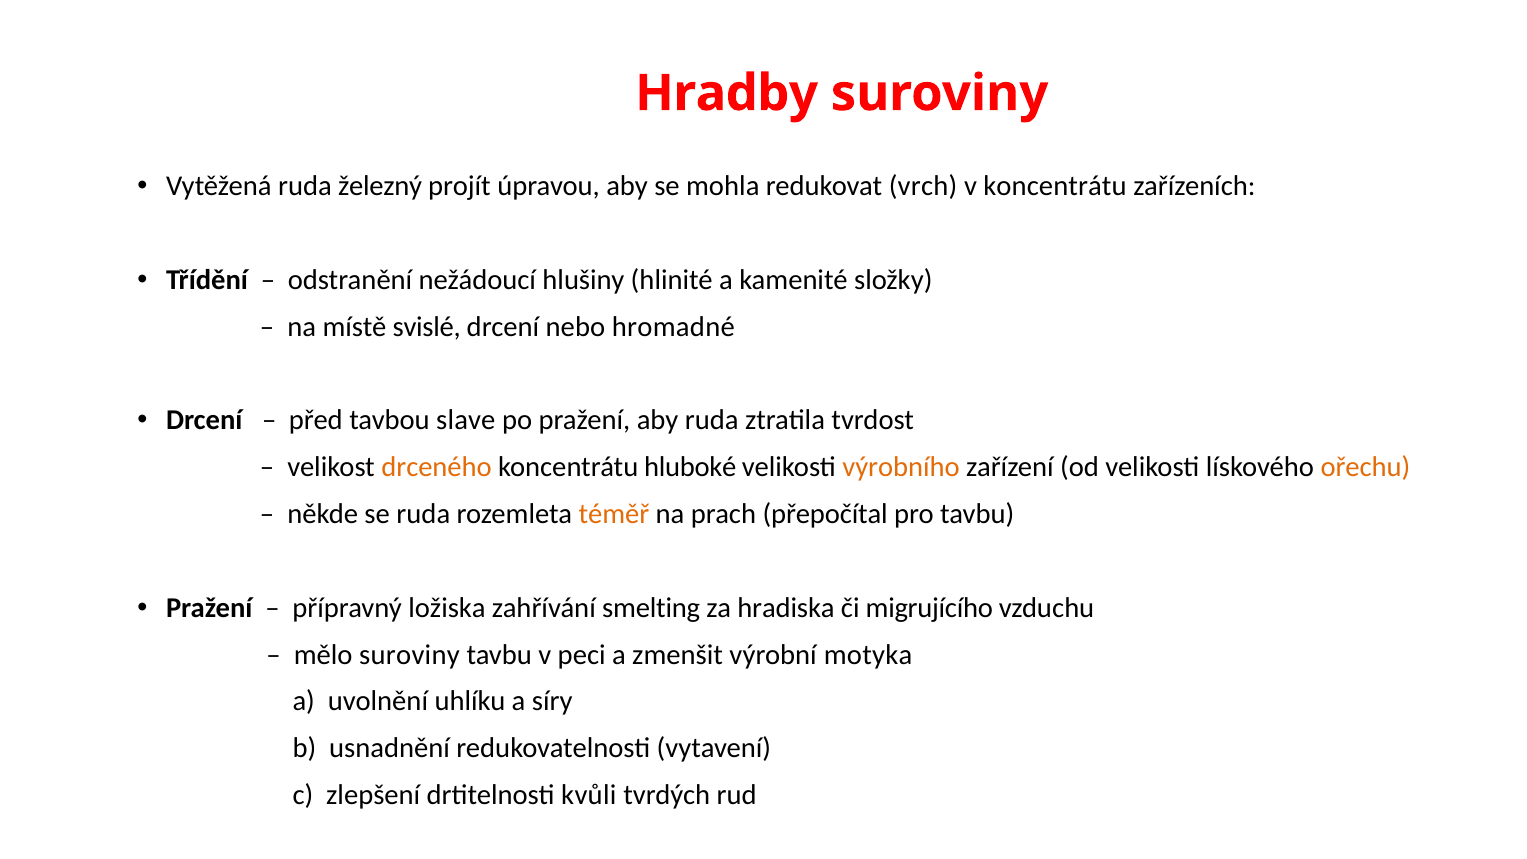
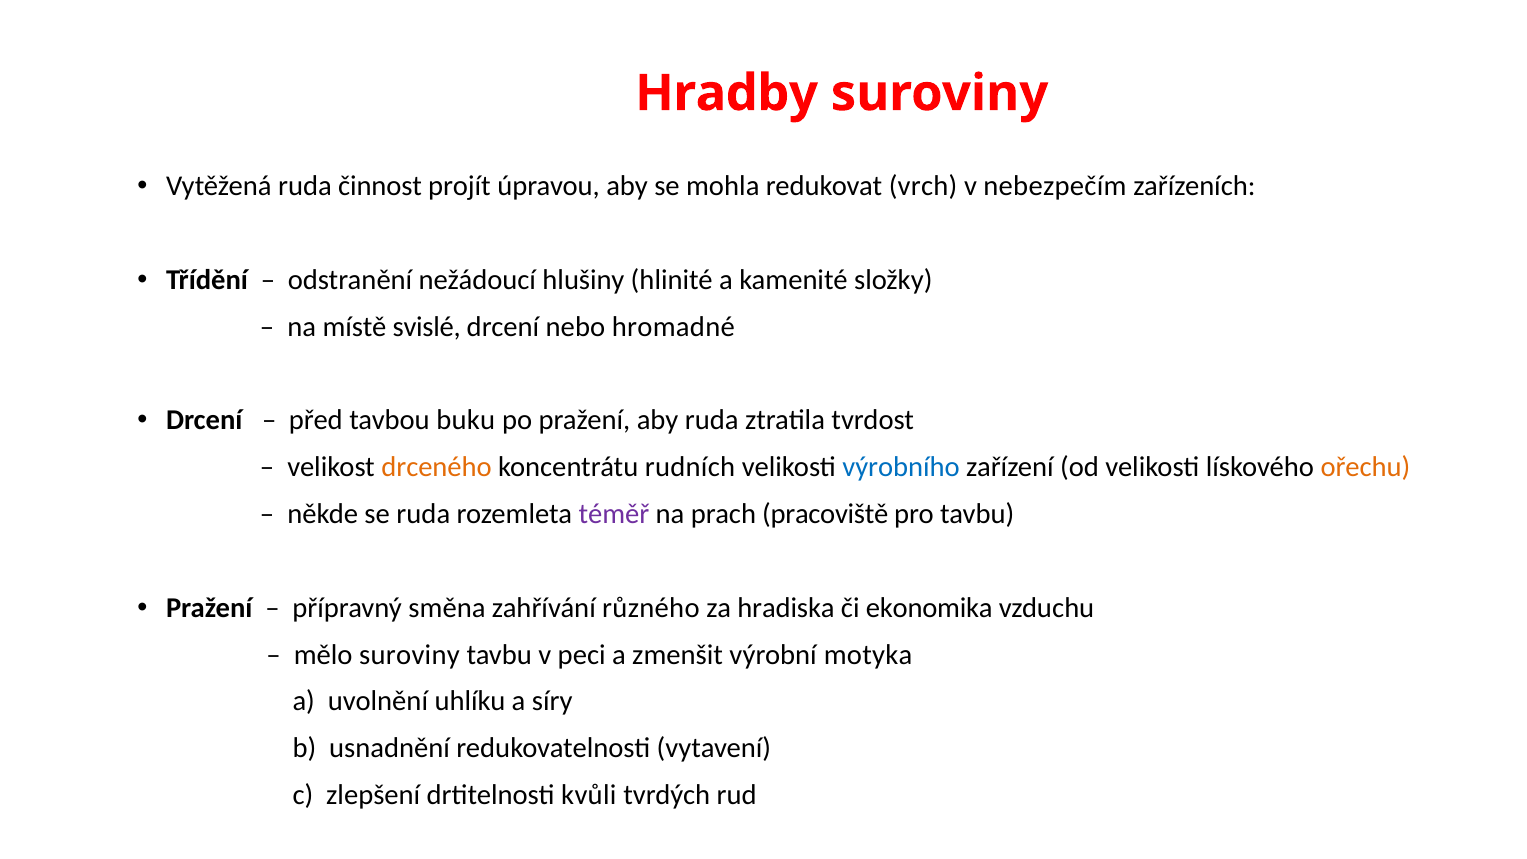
železný: železný -> činnost (380, 186)
v koncentrátu: koncentrátu -> nebezpečím (1055, 186)
slave: slave -> buku (466, 420)
hluboké: hluboké -> rudních (690, 467)
výrobního colour: orange -> blue (901, 467)
téměř colour: orange -> purple (614, 514)
přepočítal: přepočítal -> pracoviště (825, 514)
ložiska: ložiska -> směna (447, 608)
smelting: smelting -> různého (651, 608)
migrujícího: migrujícího -> ekonomika (929, 608)
